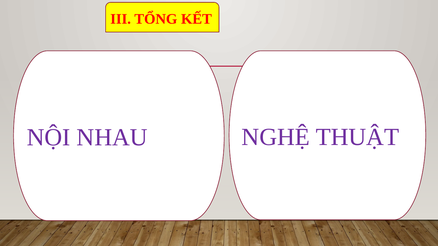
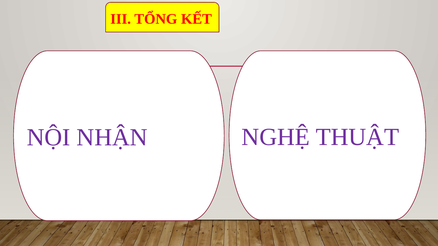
NHAU: NHAU -> NHẬN (112, 138)
